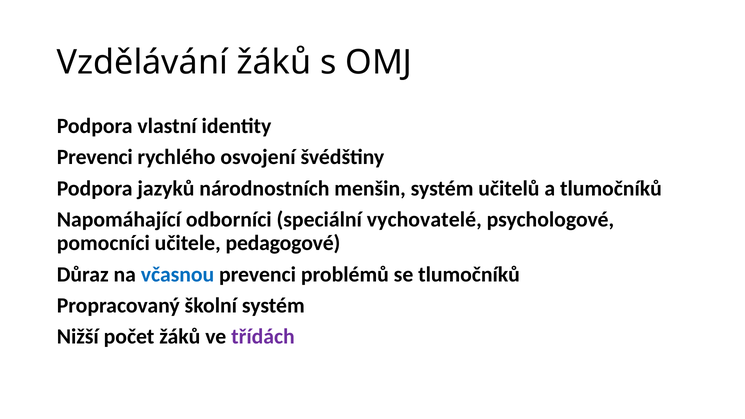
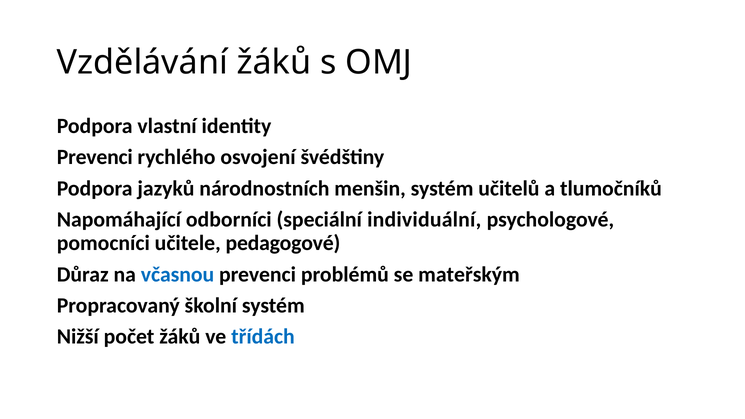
vychovatelé: vychovatelé -> individuální (424, 220)
se tlumočníků: tlumočníků -> mateřským (469, 274)
třídách colour: purple -> blue (263, 337)
